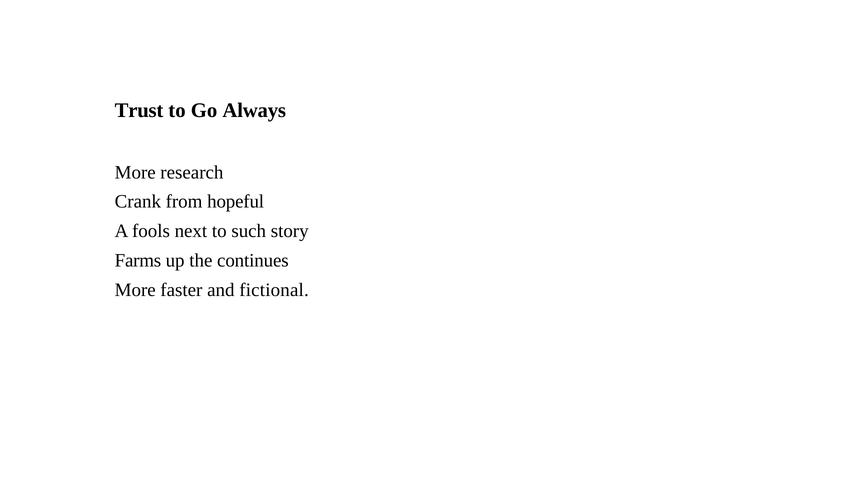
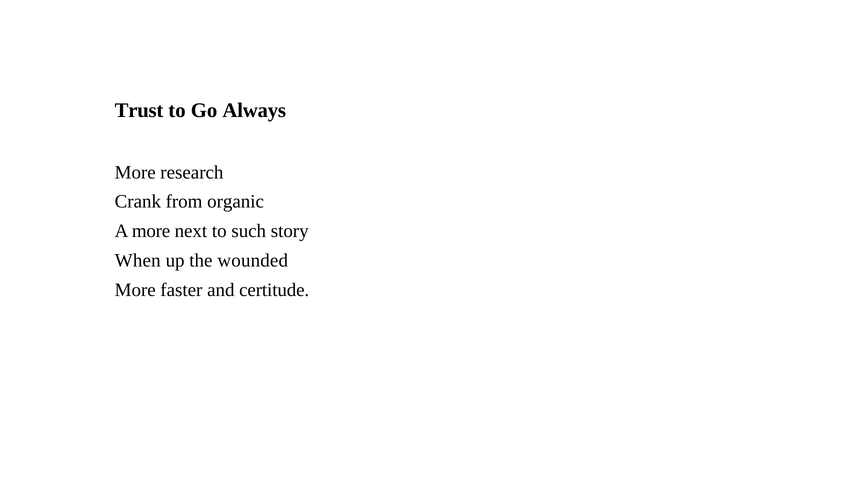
hopeful: hopeful -> organic (236, 202)
A fools: fools -> more (151, 231)
Farms: Farms -> When (138, 261)
continues: continues -> wounded (253, 261)
fictional: fictional -> certitude (274, 290)
